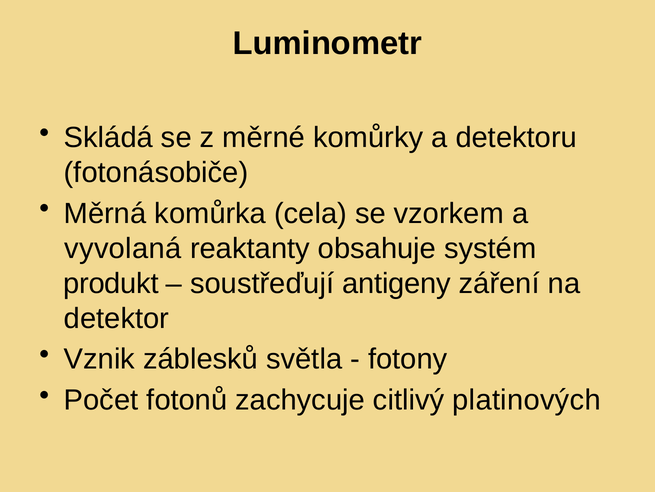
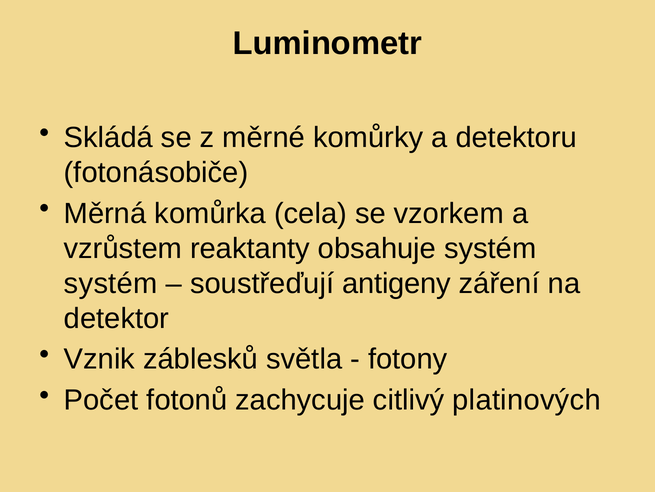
vyvolaná: vyvolaná -> vzrůstem (123, 248)
produkt: produkt -> systém (111, 283)
